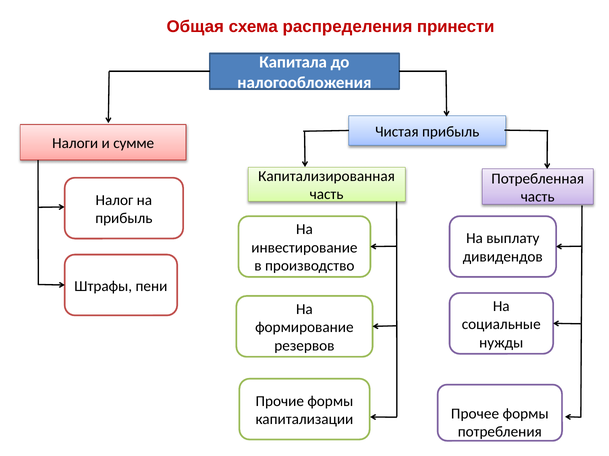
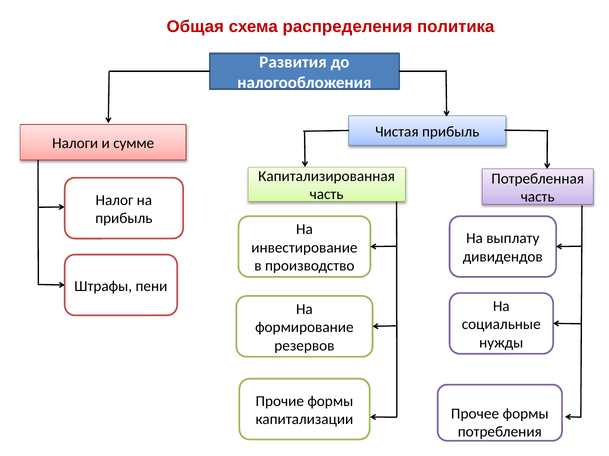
принести: принести -> политика (456, 27)
Капитала: Капитала -> Развития (293, 62)
